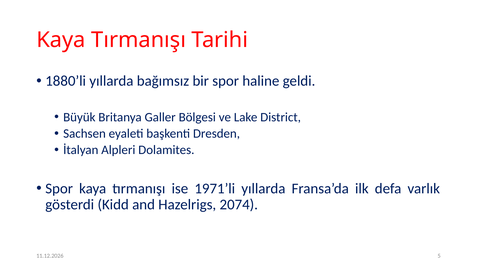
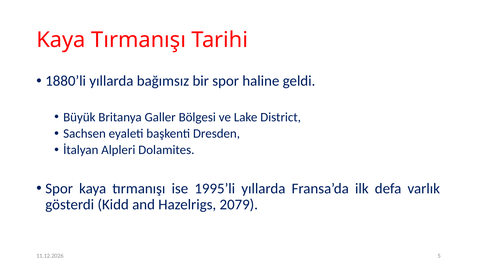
1971’li: 1971’li -> 1995’li (215, 189)
2074: 2074 -> 2079 (239, 205)
